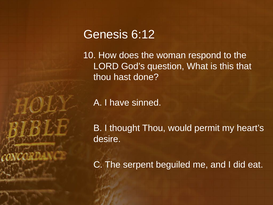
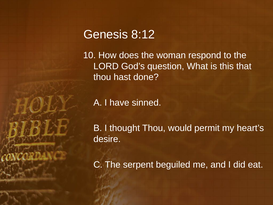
6:12: 6:12 -> 8:12 (143, 35)
